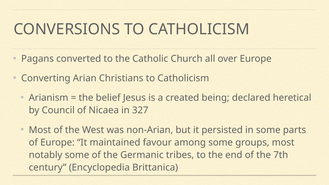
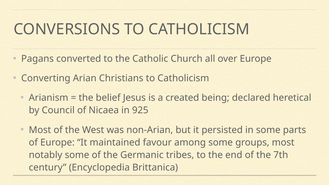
327: 327 -> 925 (140, 110)
